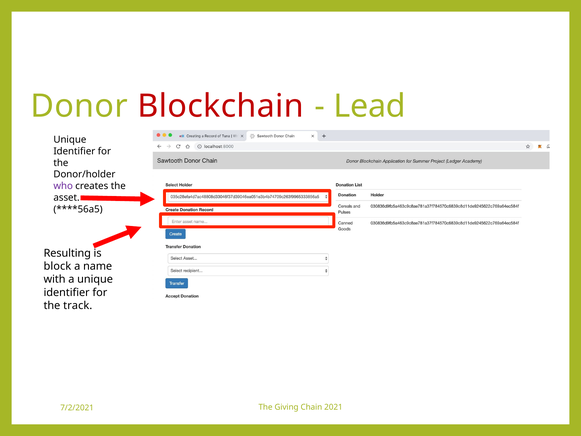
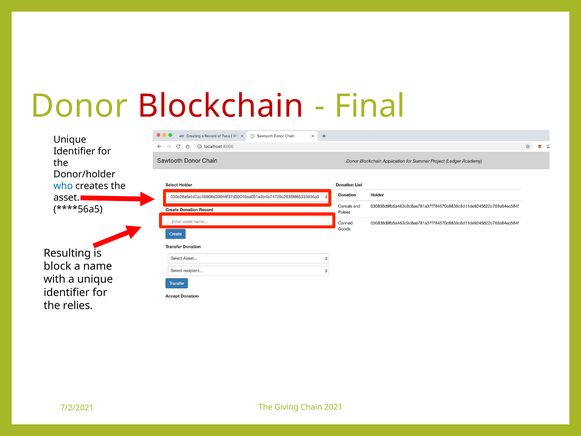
Lead: Lead -> Final (370, 106)
who colour: purple -> blue (63, 186)
track: track -> relies (78, 305)
